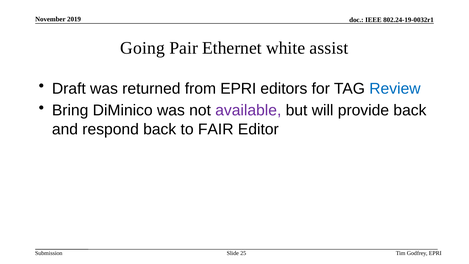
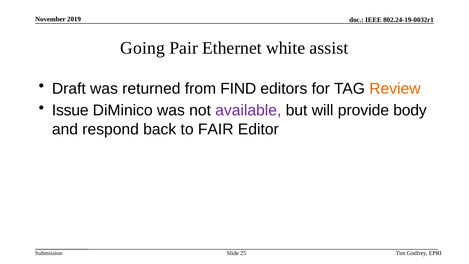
from EPRI: EPRI -> FIND (238, 88)
Review colour: blue -> orange (395, 88)
Bring: Bring -> Issue (70, 110)
provide back: back -> body (410, 110)
